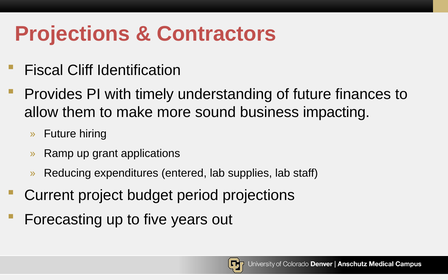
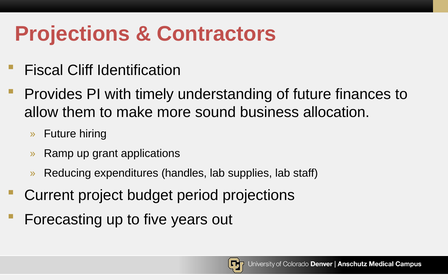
impacting: impacting -> allocation (336, 112)
entered: entered -> handles (184, 173)
